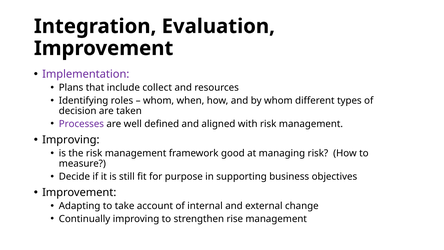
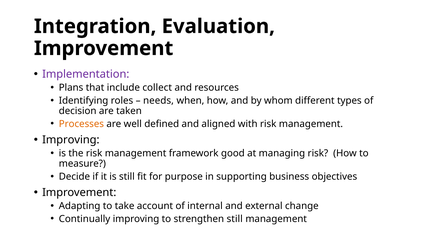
whom: whom -> needs (158, 100)
Processes colour: purple -> orange (81, 124)
strengthen rise: rise -> still (235, 219)
